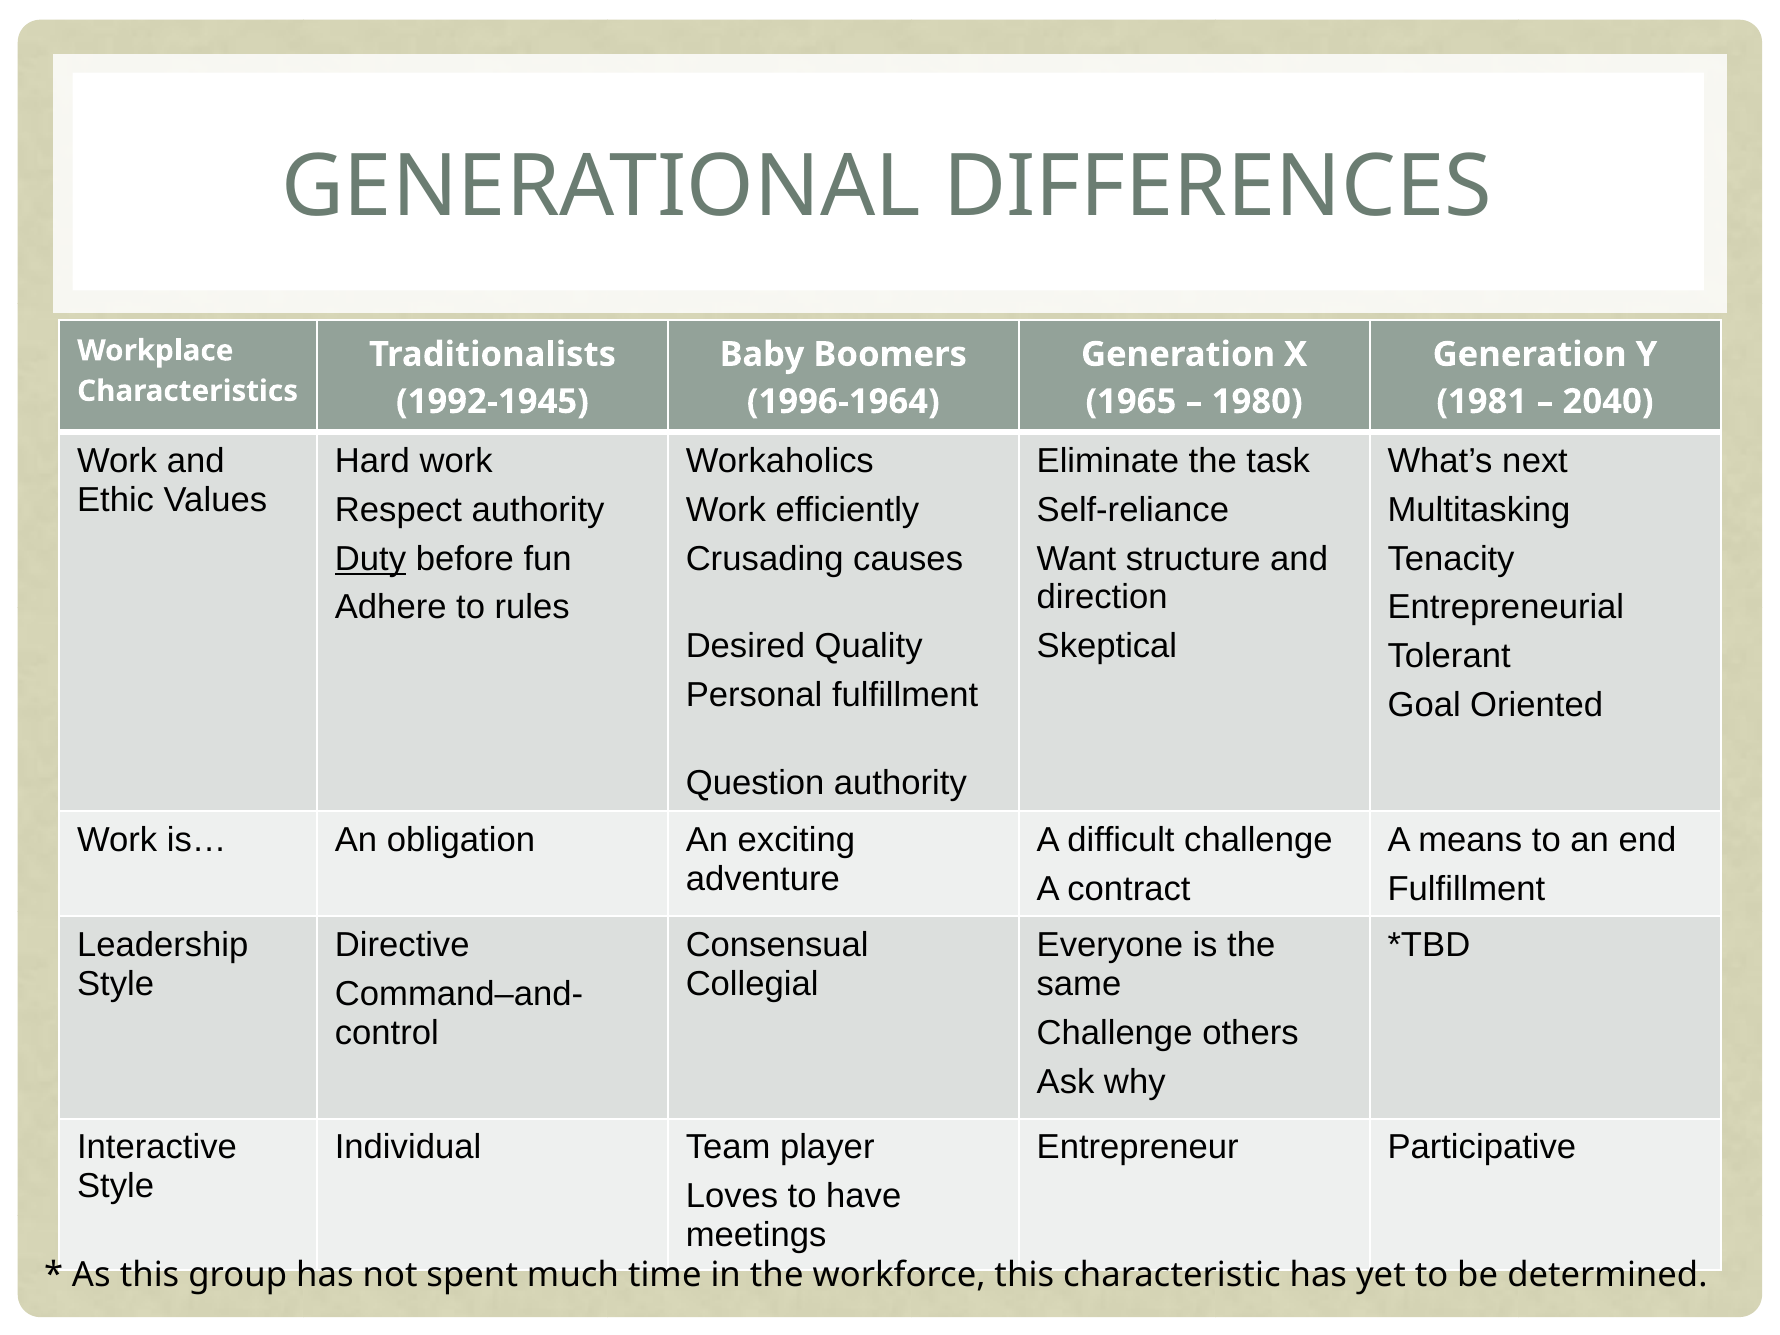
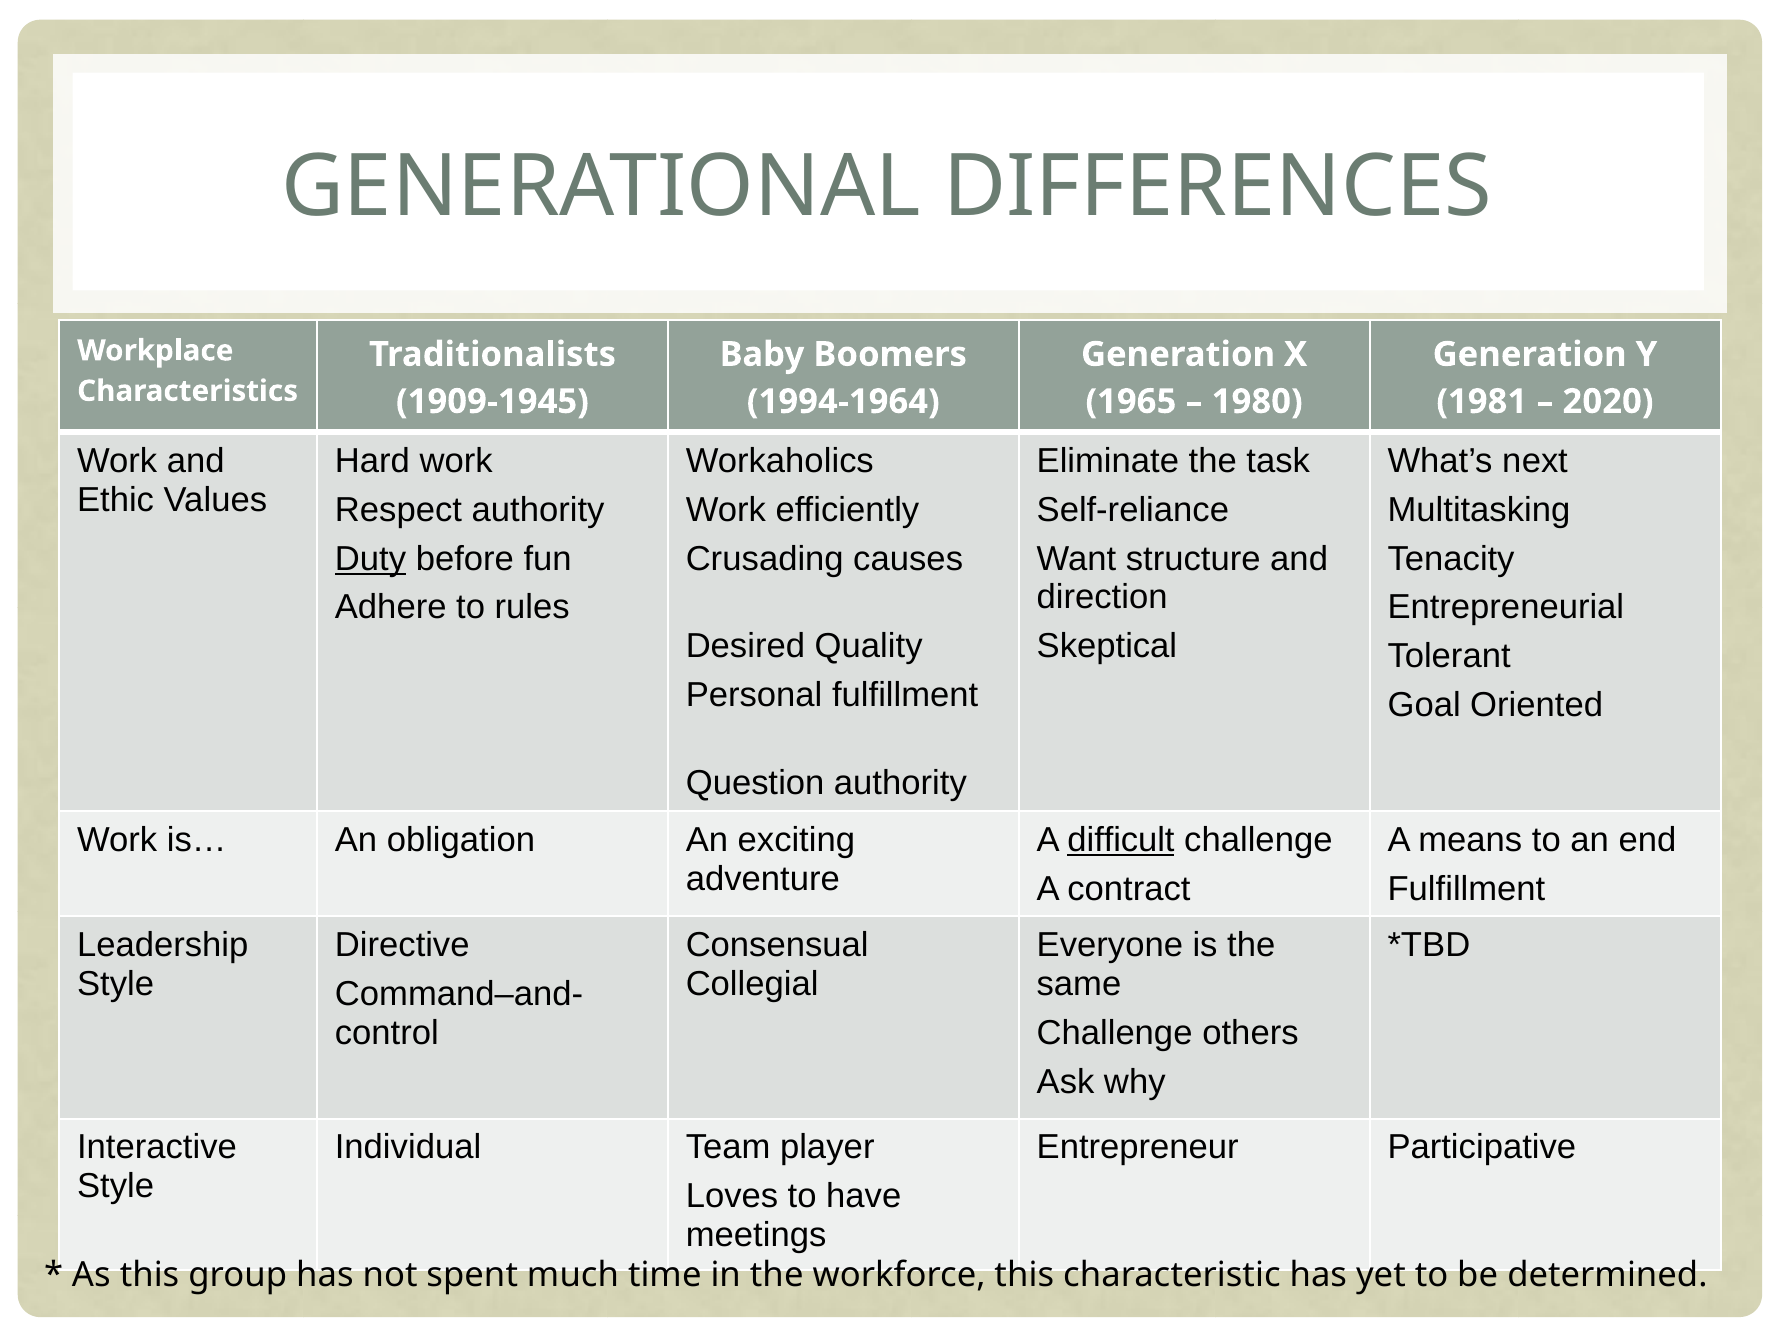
1992-1945: 1992-1945 -> 1909-1945 (492, 402)
1996-1964: 1996-1964 -> 1994-1964 (843, 402)
2040: 2040 -> 2020 (1608, 402)
difficult underline: none -> present (1121, 840)
